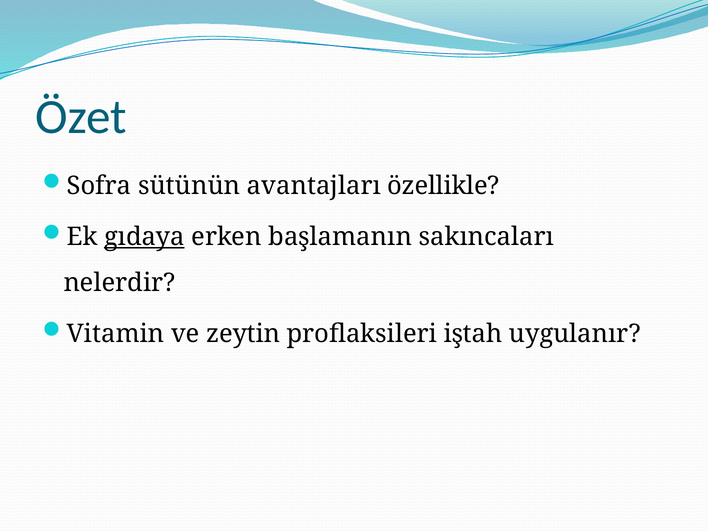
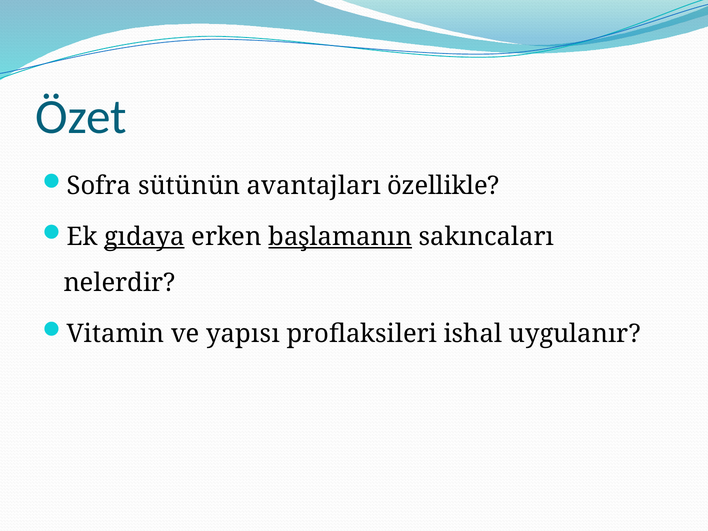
başlamanın underline: none -> present (340, 237)
zeytin: zeytin -> yapısı (243, 334)
iştah: iştah -> ishal (473, 334)
